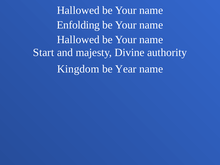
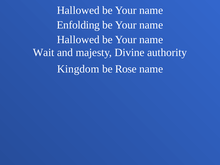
Start: Start -> Wait (44, 52)
Year: Year -> Rose (126, 69)
